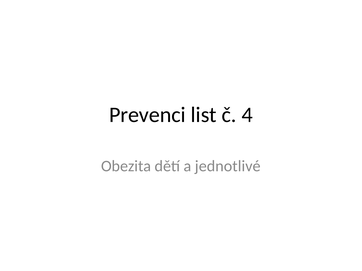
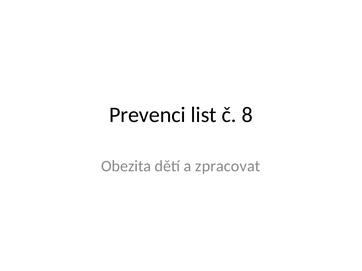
4: 4 -> 8 (247, 115)
jednotlivé: jednotlivé -> zpracovat (228, 166)
